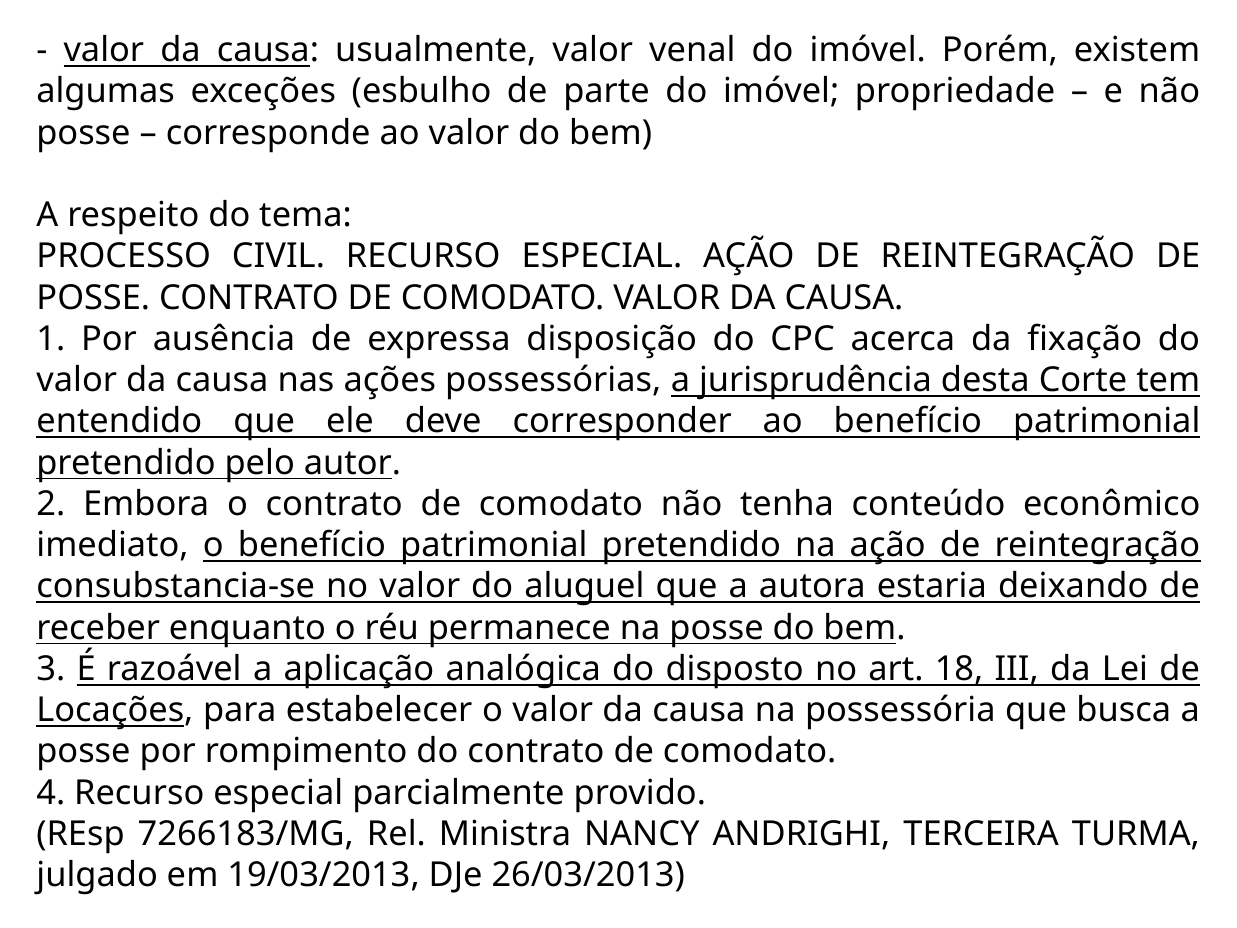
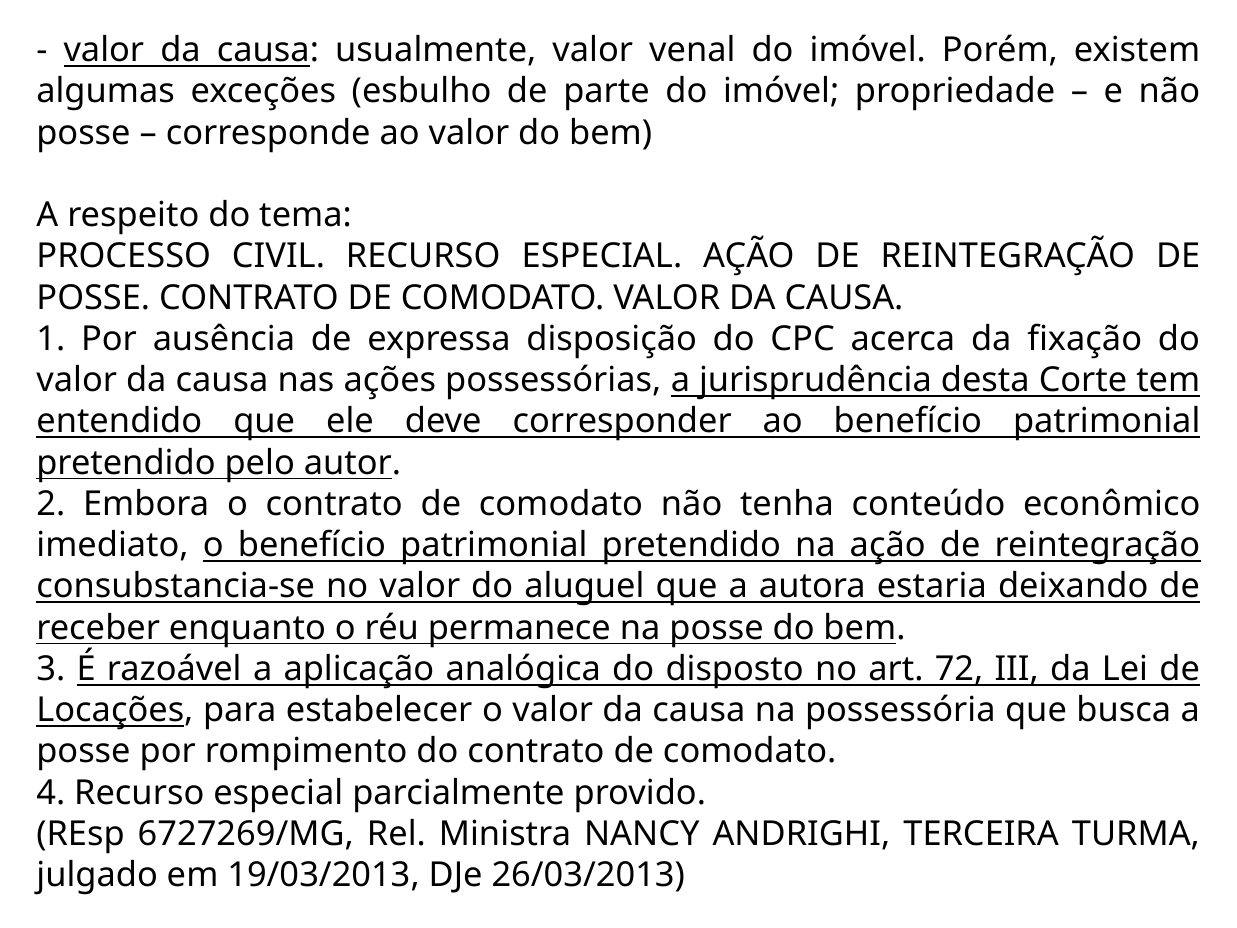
18: 18 -> 72 (959, 669)
7266183/MG: 7266183/MG -> 6727269/MG (246, 834)
